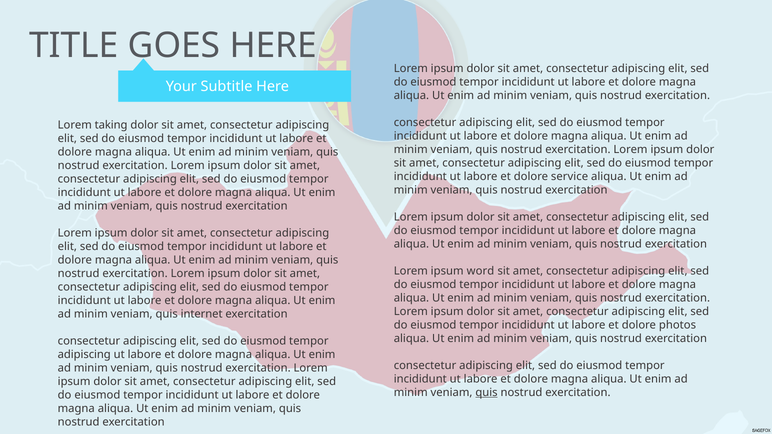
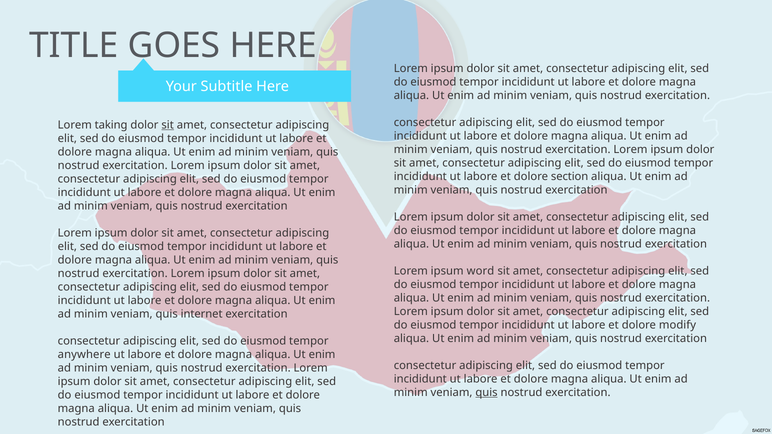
sit underline: none -> present (168, 125)
service: service -> section (570, 176)
photos: photos -> modify (677, 325)
adipiscing: adipiscing -> anywhere (84, 355)
